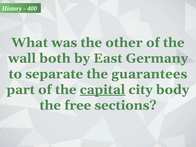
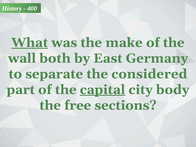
What underline: none -> present (30, 43)
other: other -> make (124, 43)
guarantees: guarantees -> considered (149, 74)
